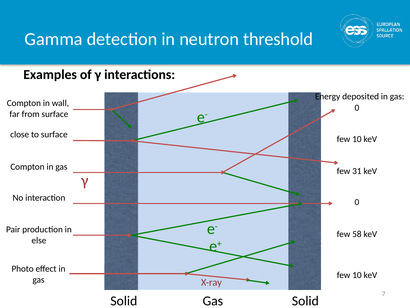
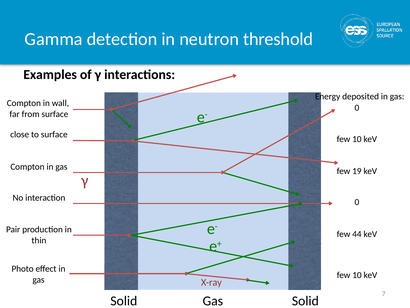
31: 31 -> 19 (357, 171)
58: 58 -> 44 (357, 234)
else: else -> thin (39, 240)
